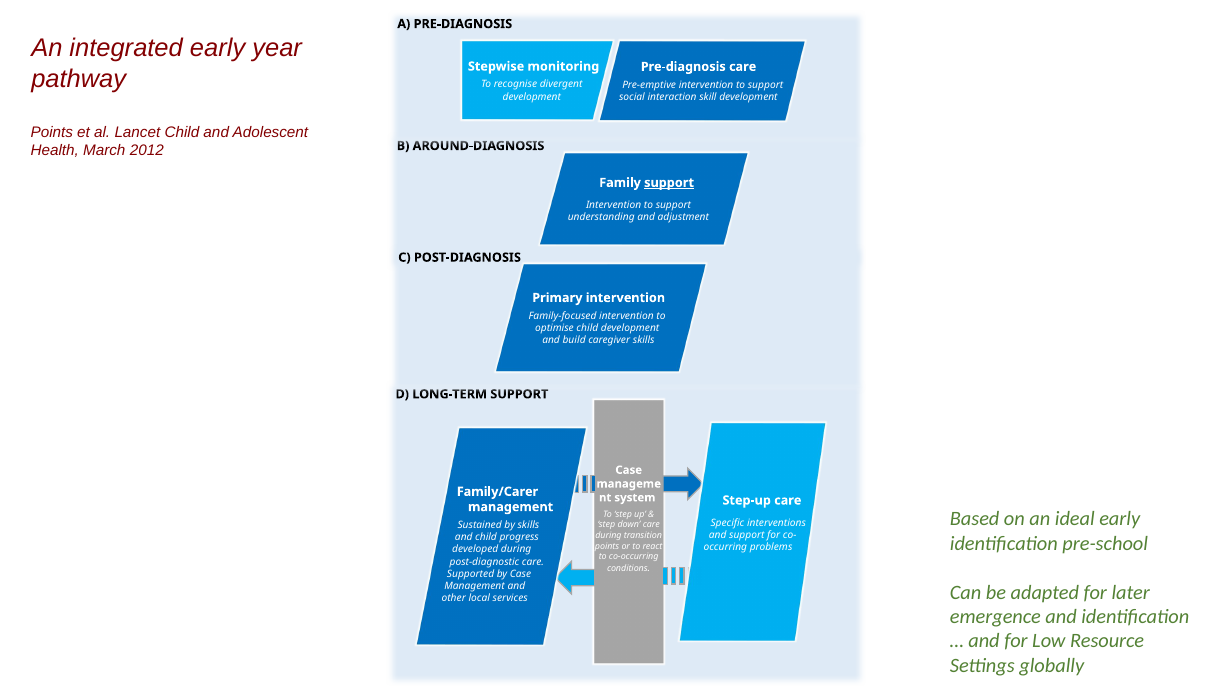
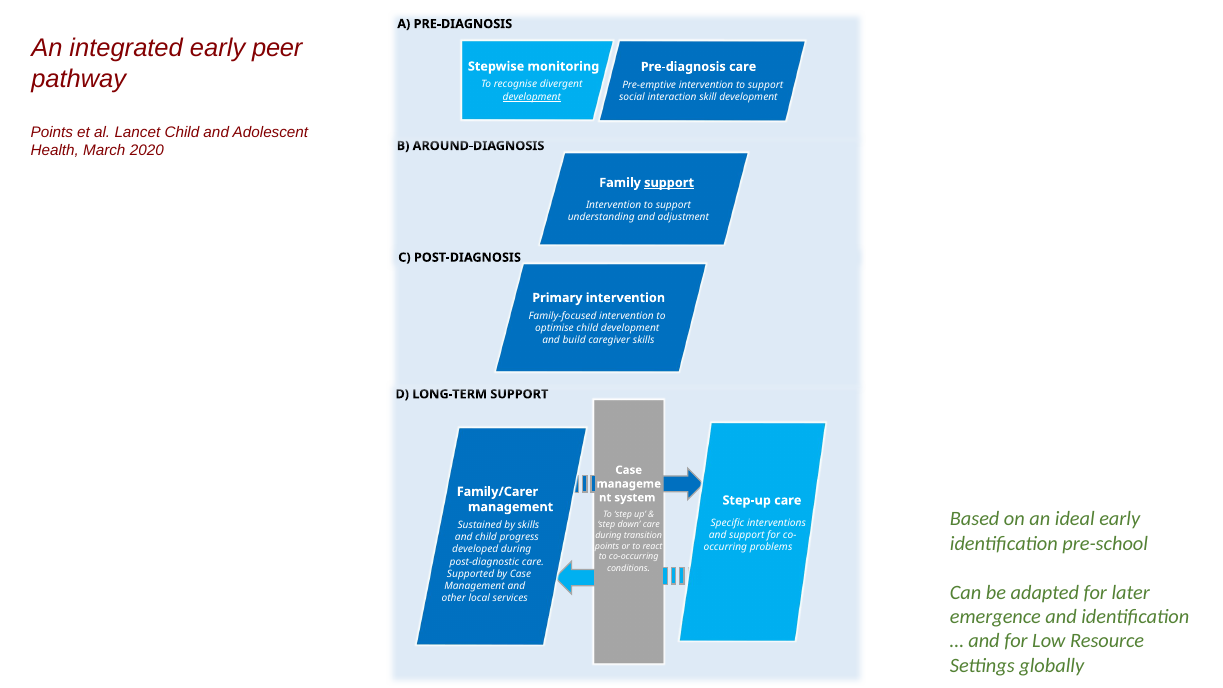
year: year -> peer (277, 48)
development underline: none -> present (532, 97)
2012: 2012 -> 2020 (147, 150)
